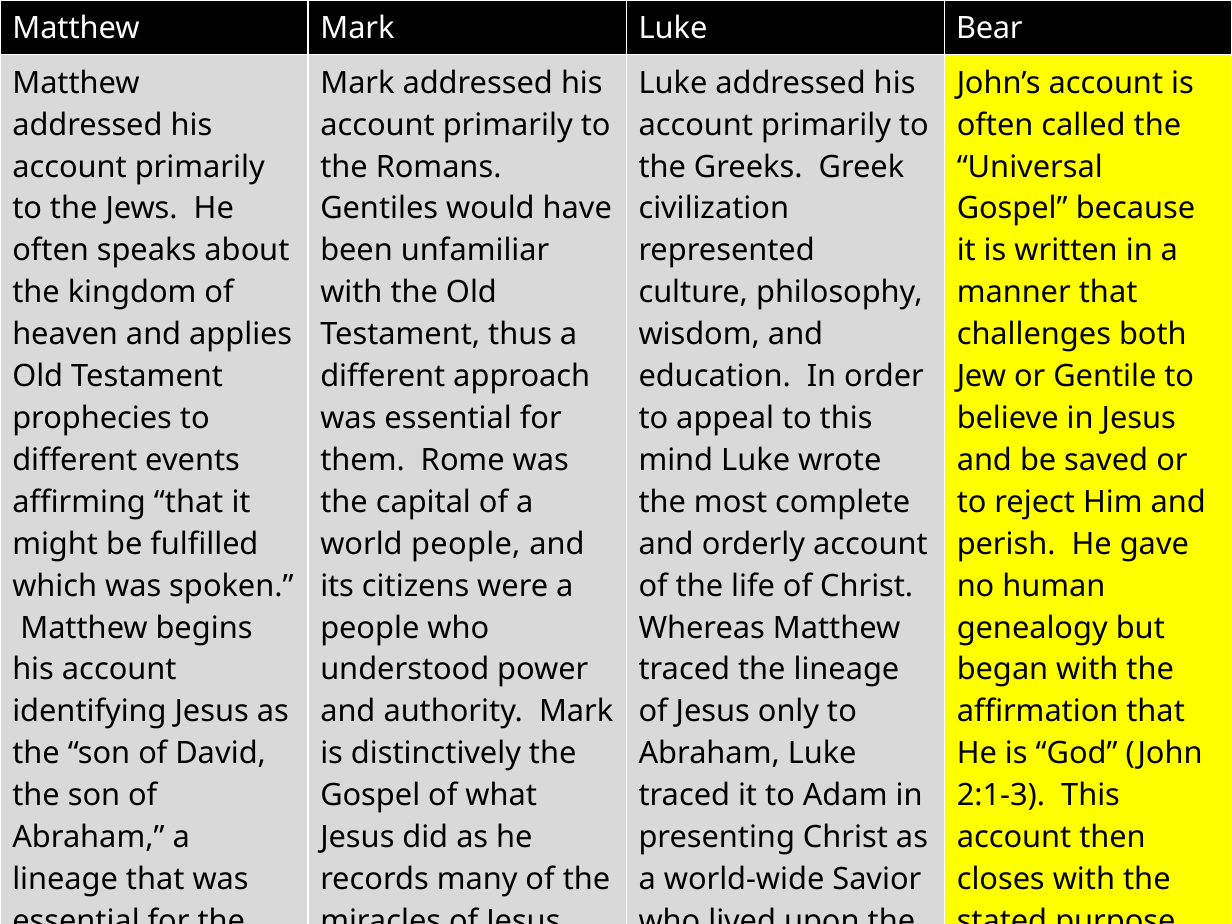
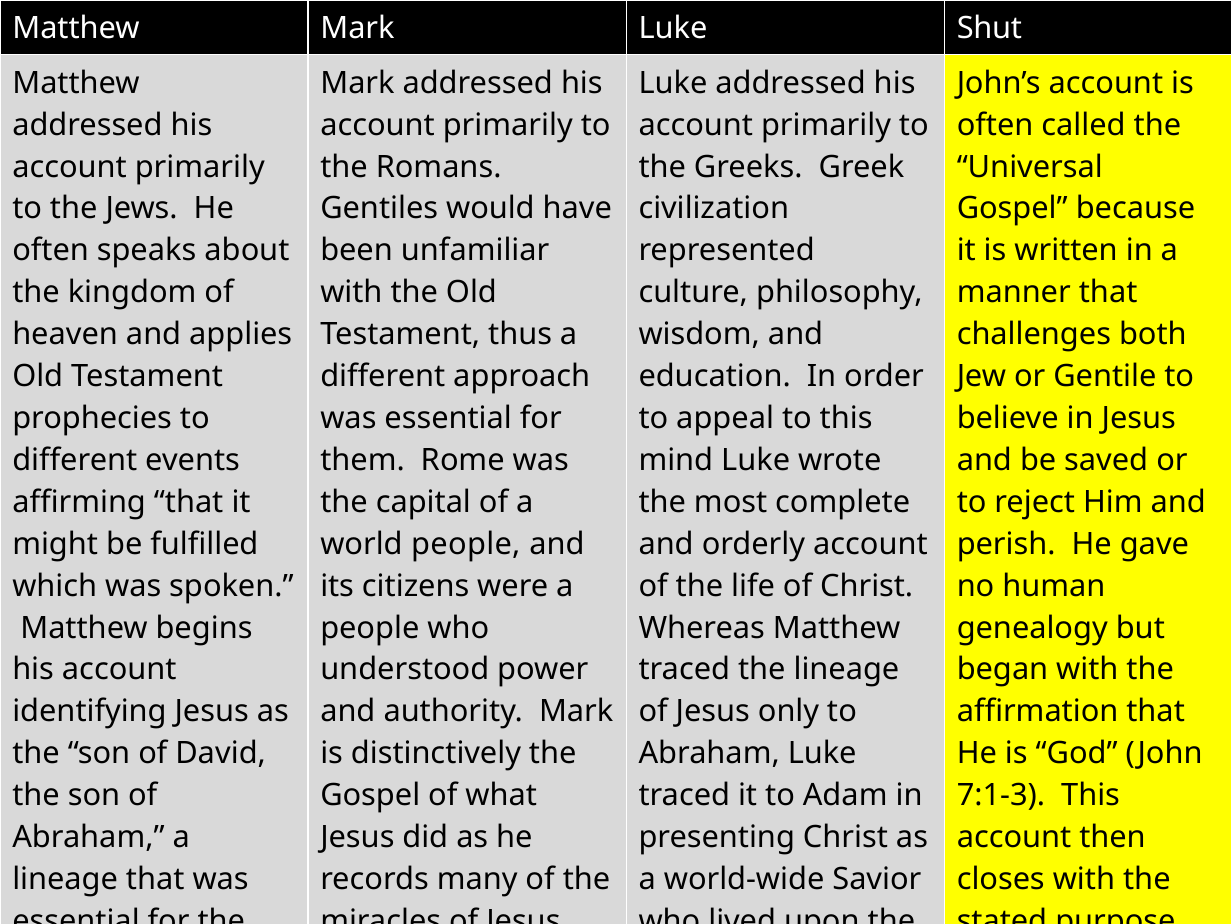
Bear: Bear -> Shut (989, 29)
2:1-3: 2:1-3 -> 7:1-3 (1001, 796)
